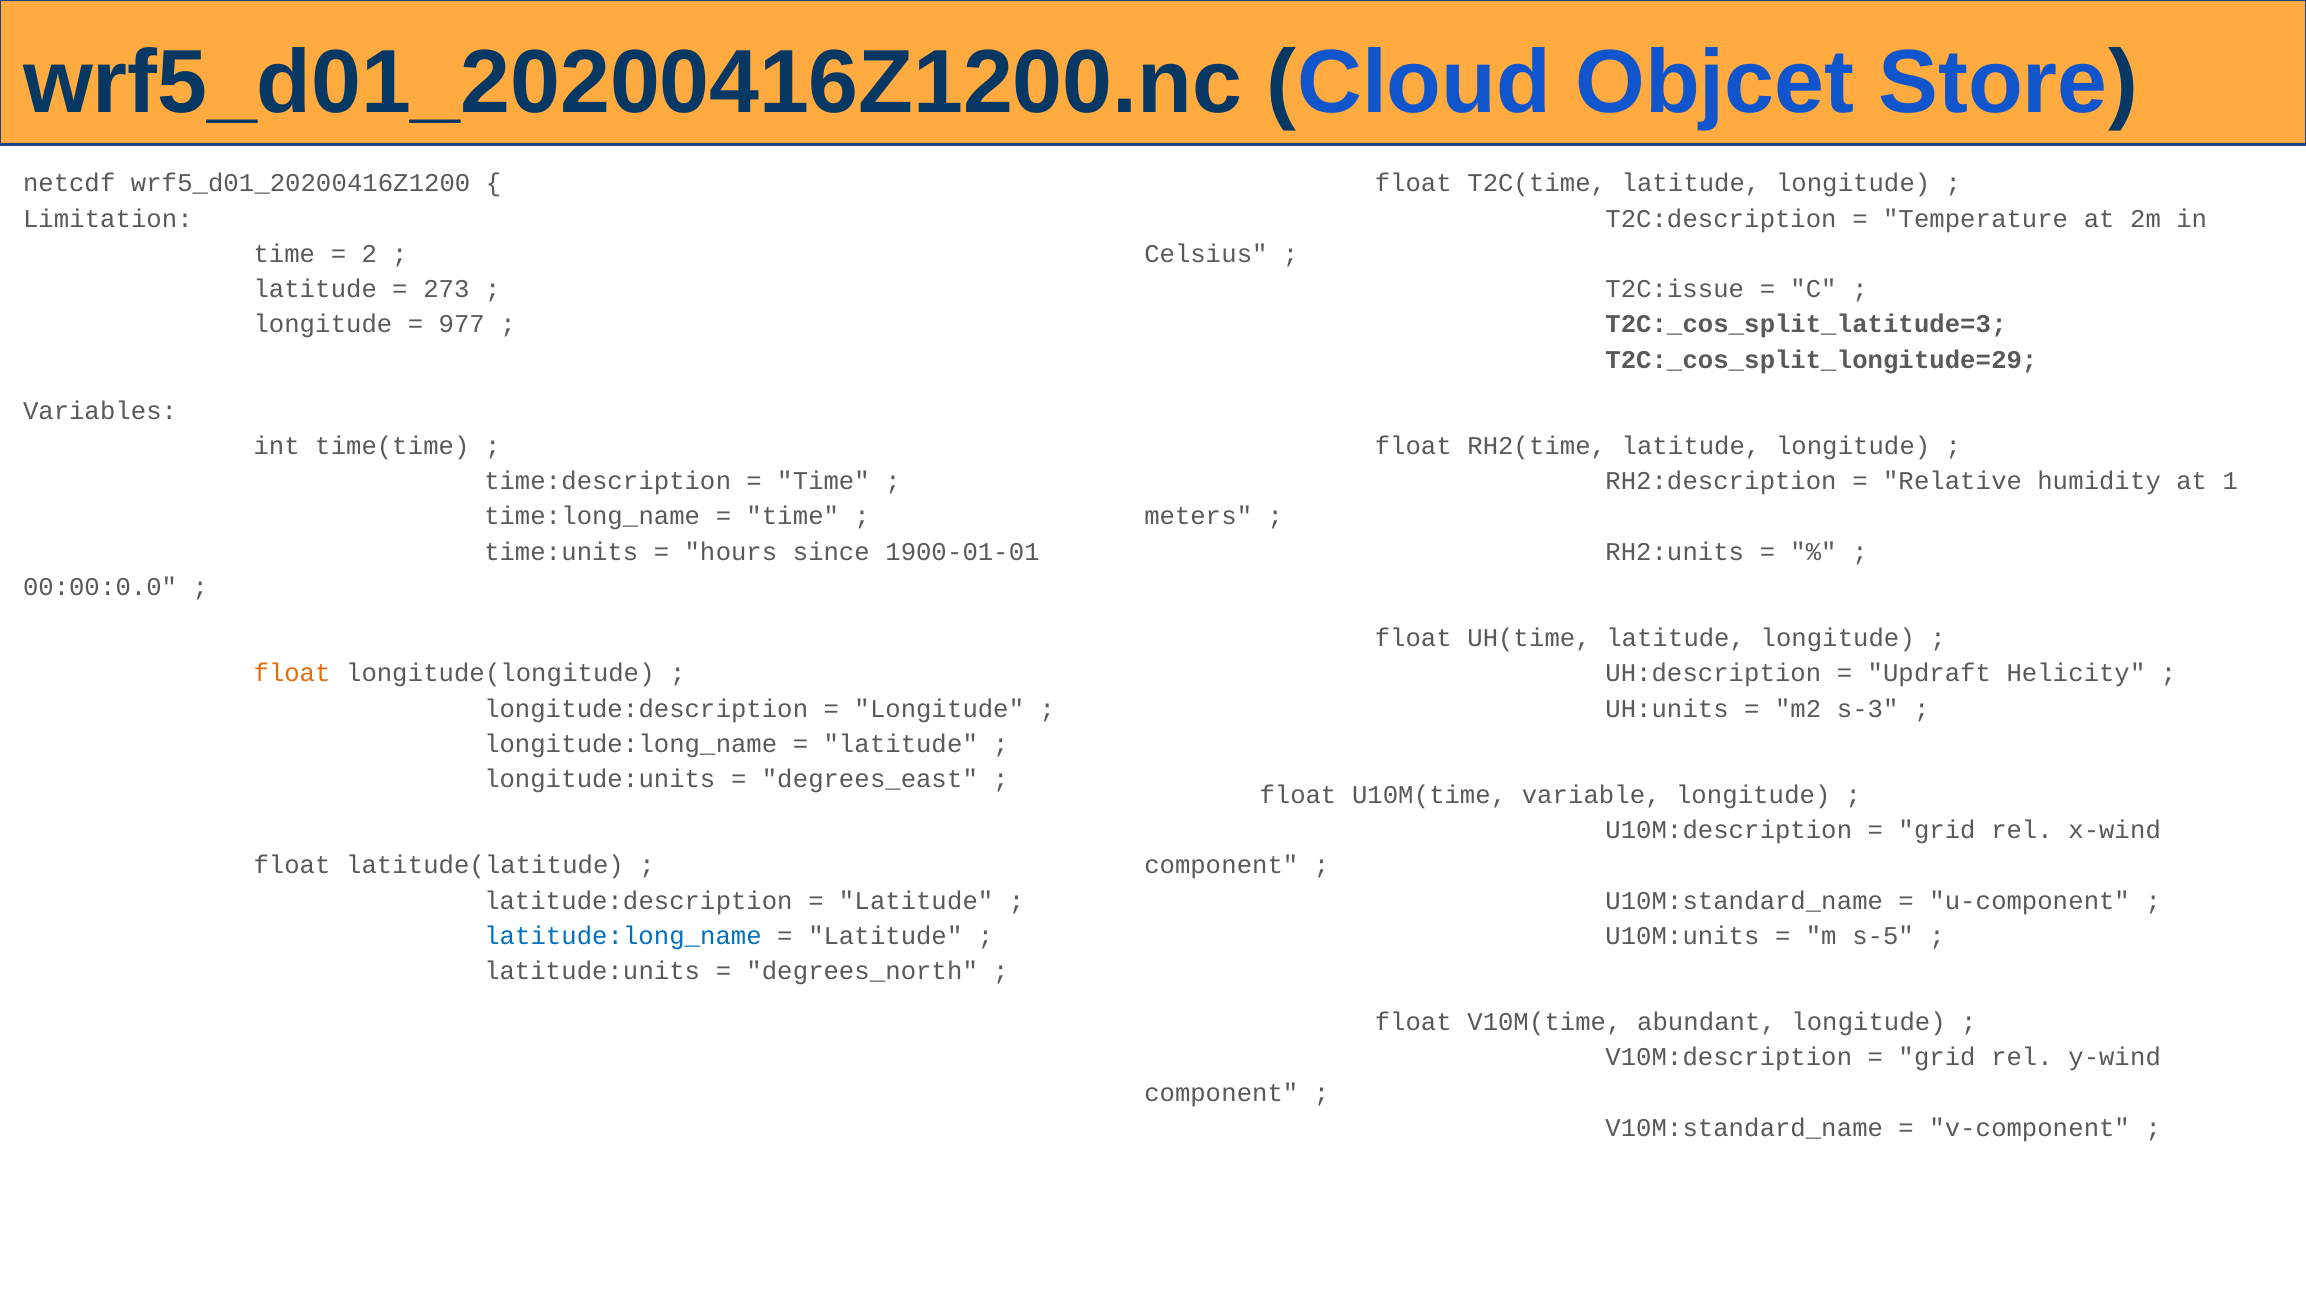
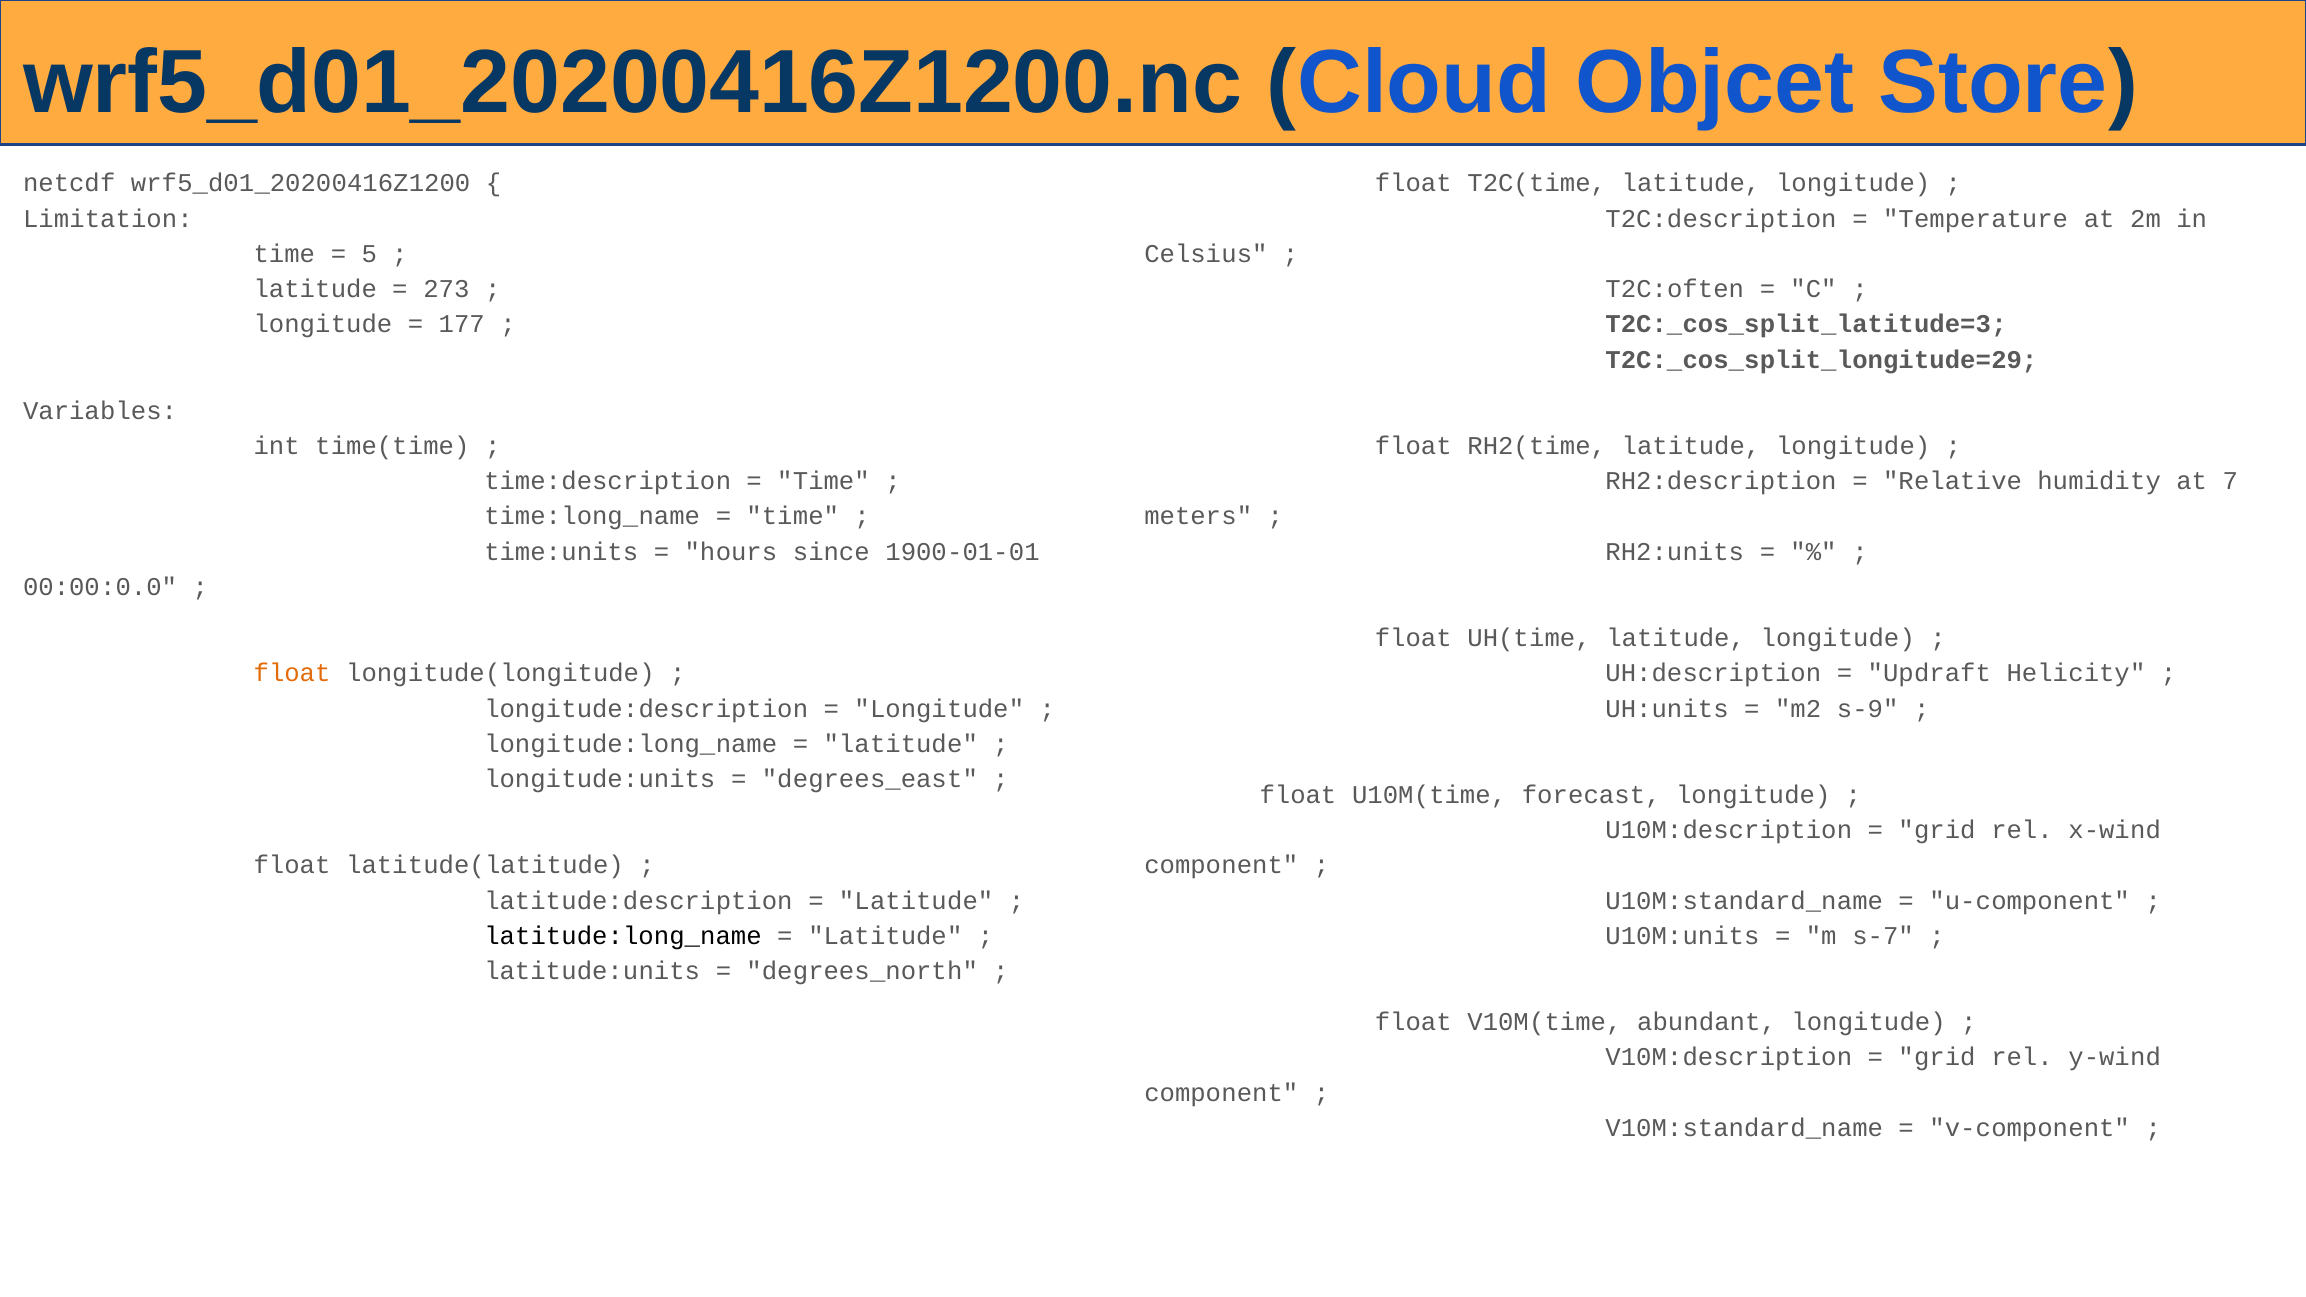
2: 2 -> 5 (369, 254)
T2C:issue: T2C:issue -> T2C:often (1675, 289)
977: 977 -> 177 (462, 324)
1: 1 -> 7 (2230, 481)
s-3: s-3 -> s-9 (1868, 709)
variable: variable -> forecast (1591, 795)
latitude:long_name colour: blue -> black (623, 936)
s-5: s-5 -> s-7 (1883, 936)
